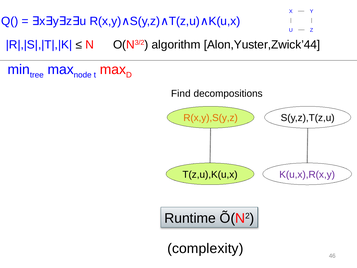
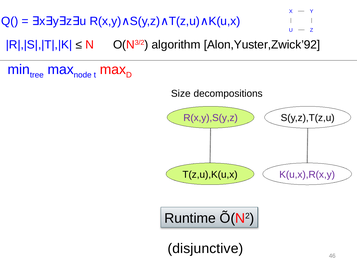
Alon,Yuster,Zwick’44: Alon,Yuster,Zwick’44 -> Alon,Yuster,Zwick’92 (262, 45)
Find: Find -> Size (181, 93)
R(x,y),S(y,z colour: orange -> purple (211, 118)
complexity: complexity -> disjunctive (205, 248)
